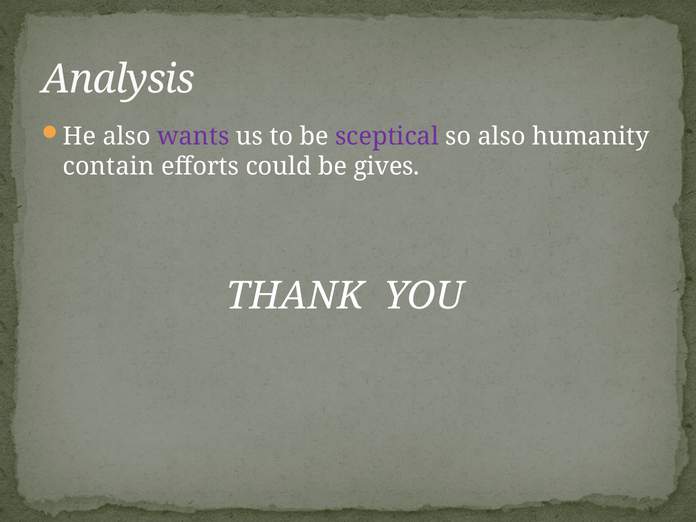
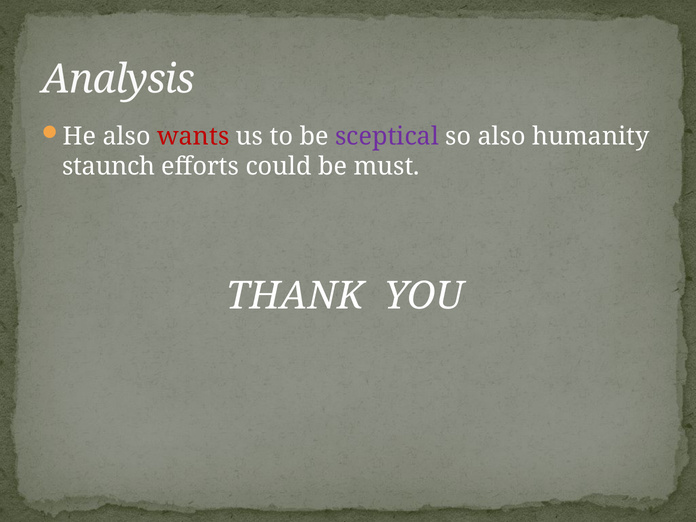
wants colour: purple -> red (193, 136)
contain: contain -> staunch (109, 166)
gives: gives -> must (387, 166)
